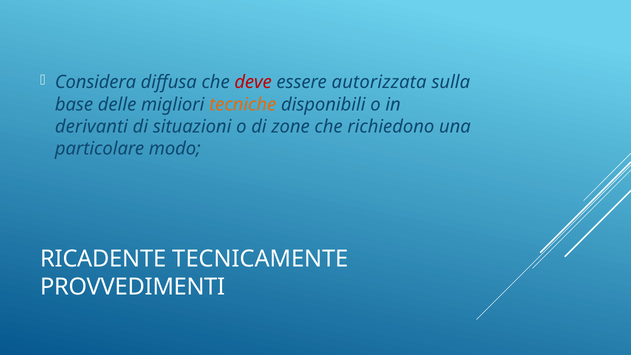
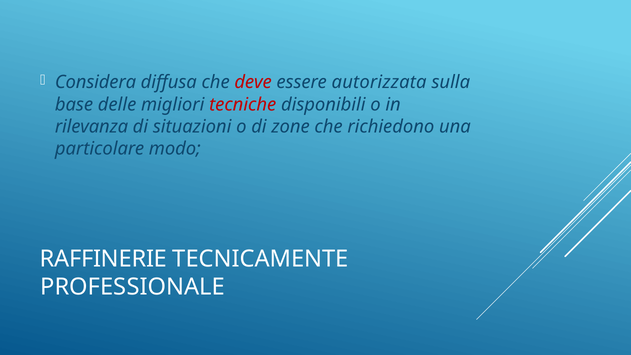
tecniche colour: orange -> red (243, 104)
derivanti: derivanti -> rilevanza (92, 126)
RICADENTE: RICADENTE -> RAFFINERIE (103, 259)
PROVVEDIMENTI: PROVVEDIMENTI -> PROFESSIONALE (133, 287)
